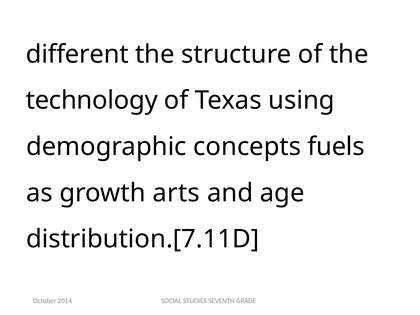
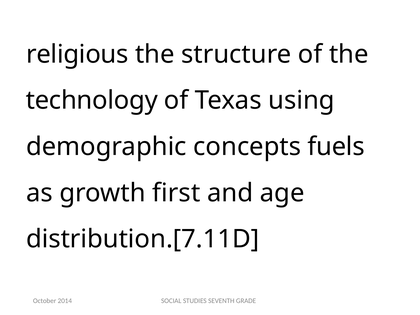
different: different -> religious (77, 54)
arts: arts -> first (176, 193)
